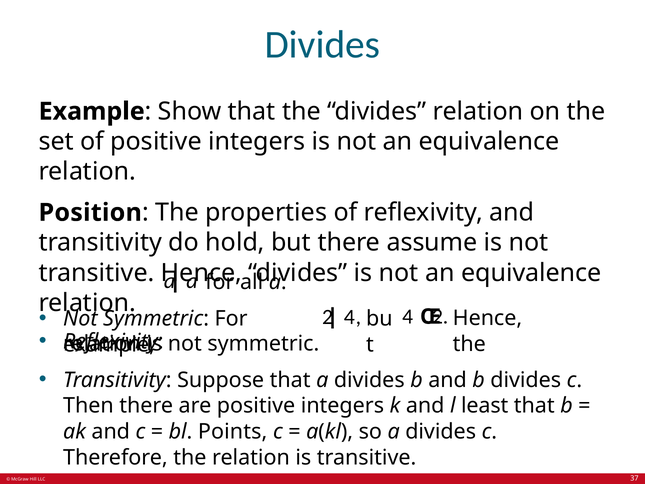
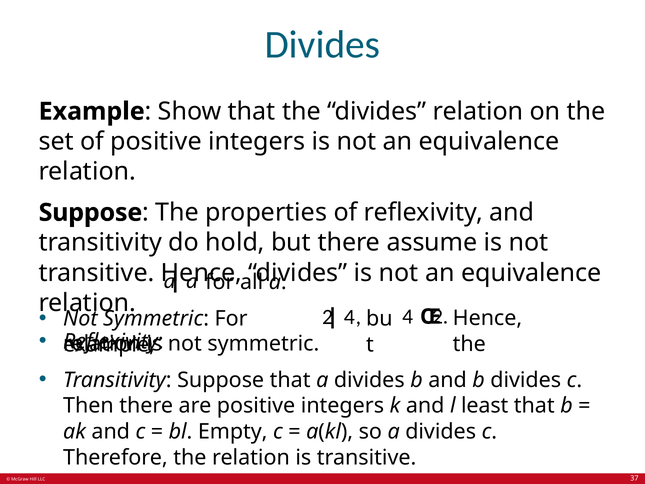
Position: Position -> Suppose (90, 212)
Points: Points -> Empty (233, 431)
